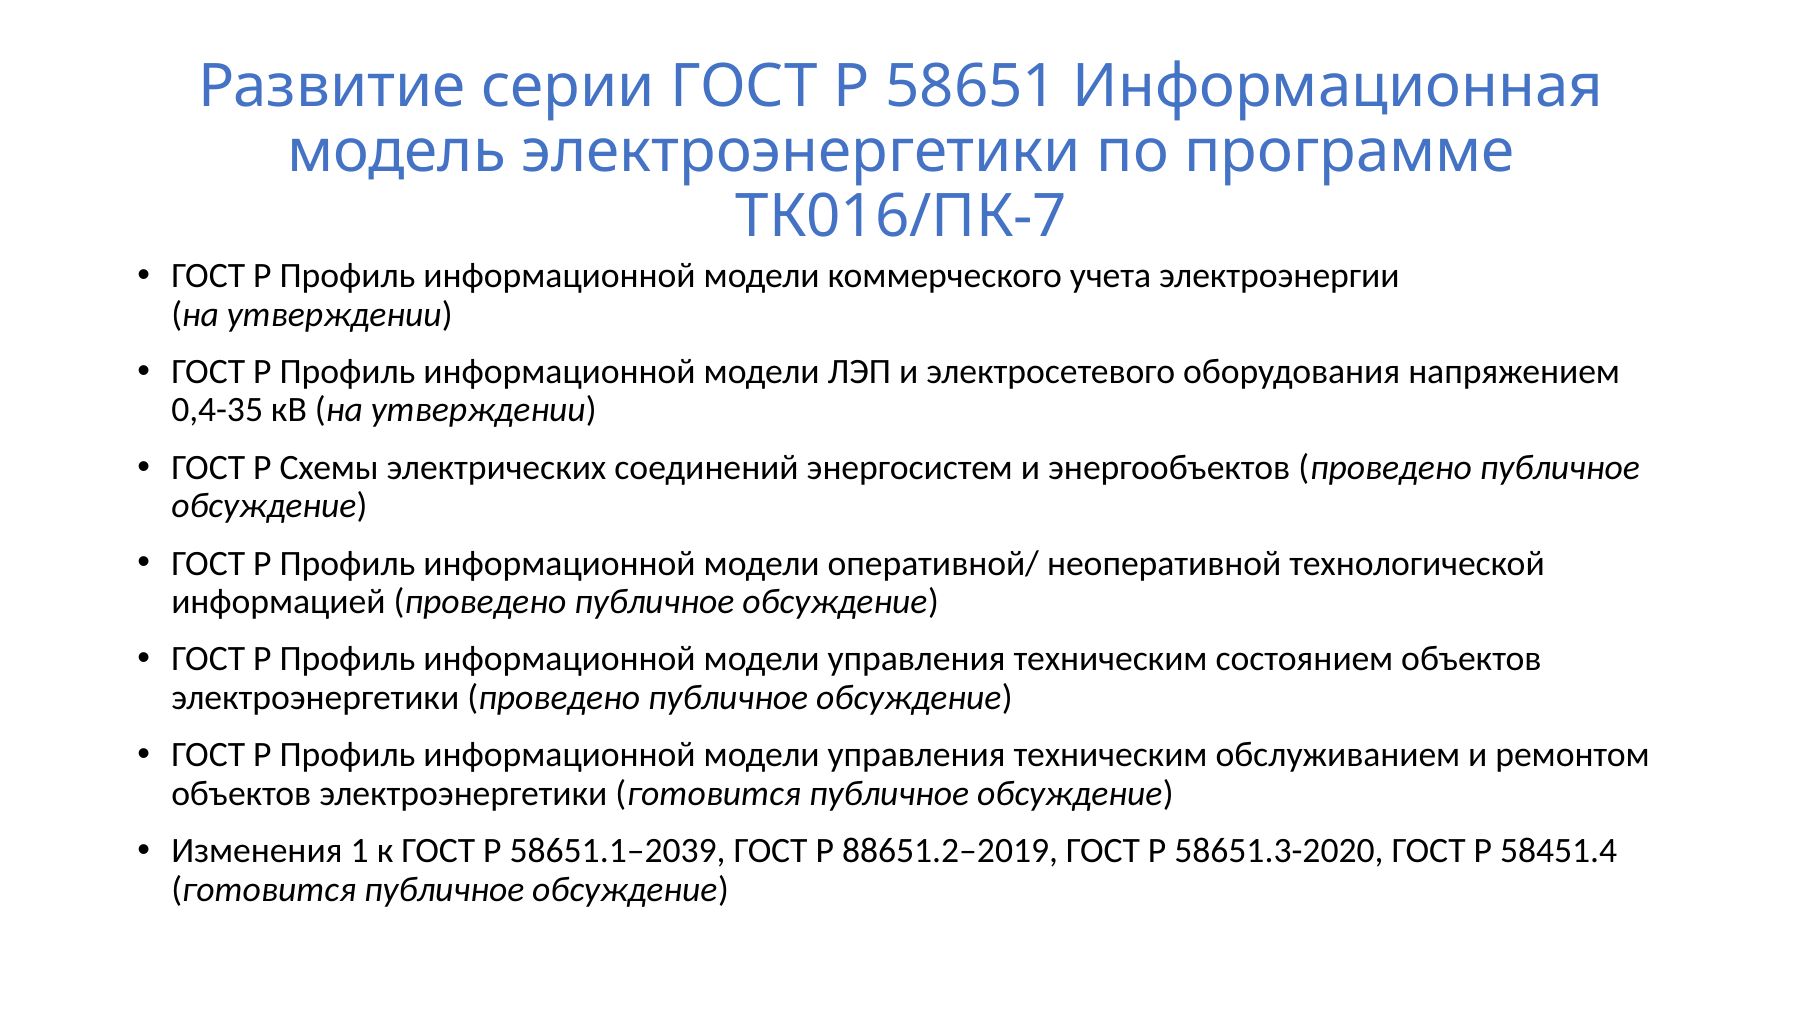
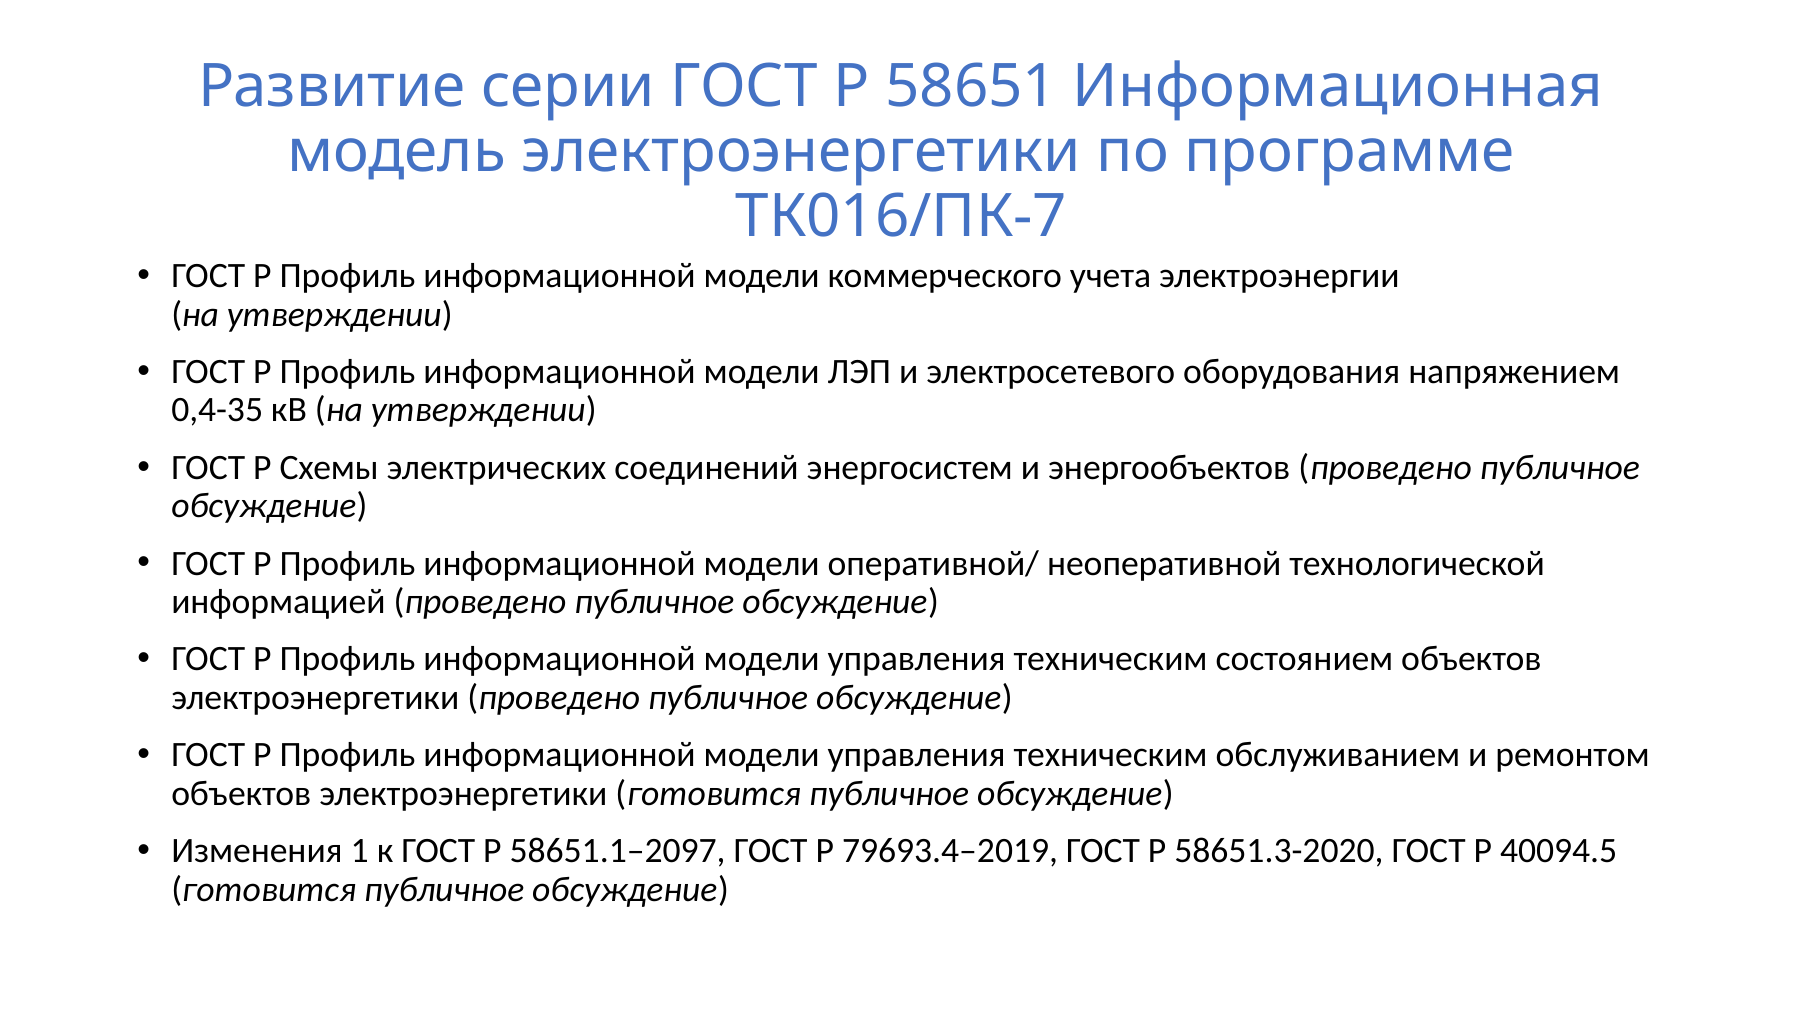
58651.1–2039: 58651.1–2039 -> 58651.1–2097 (618, 851)
88651.2–2019: 88651.2–2019 -> 79693.4–2019 (950, 851)
58451.4: 58451.4 -> 40094.5 (1559, 851)
